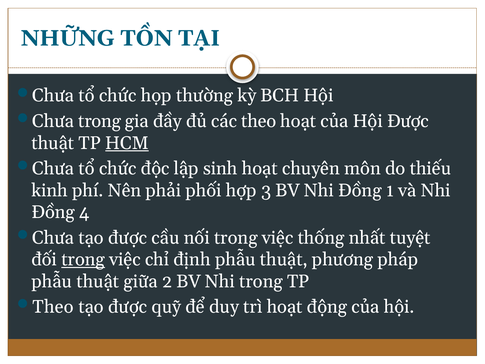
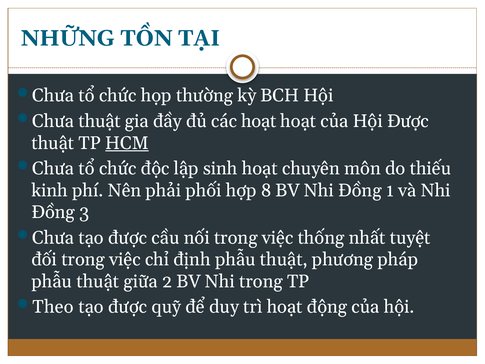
Chưa trong: trong -> thuật (100, 121)
các theo: theo -> hoạt (259, 121)
3: 3 -> 8 (266, 190)
4: 4 -> 3 (84, 212)
trong underline: present -> none (83, 259)
